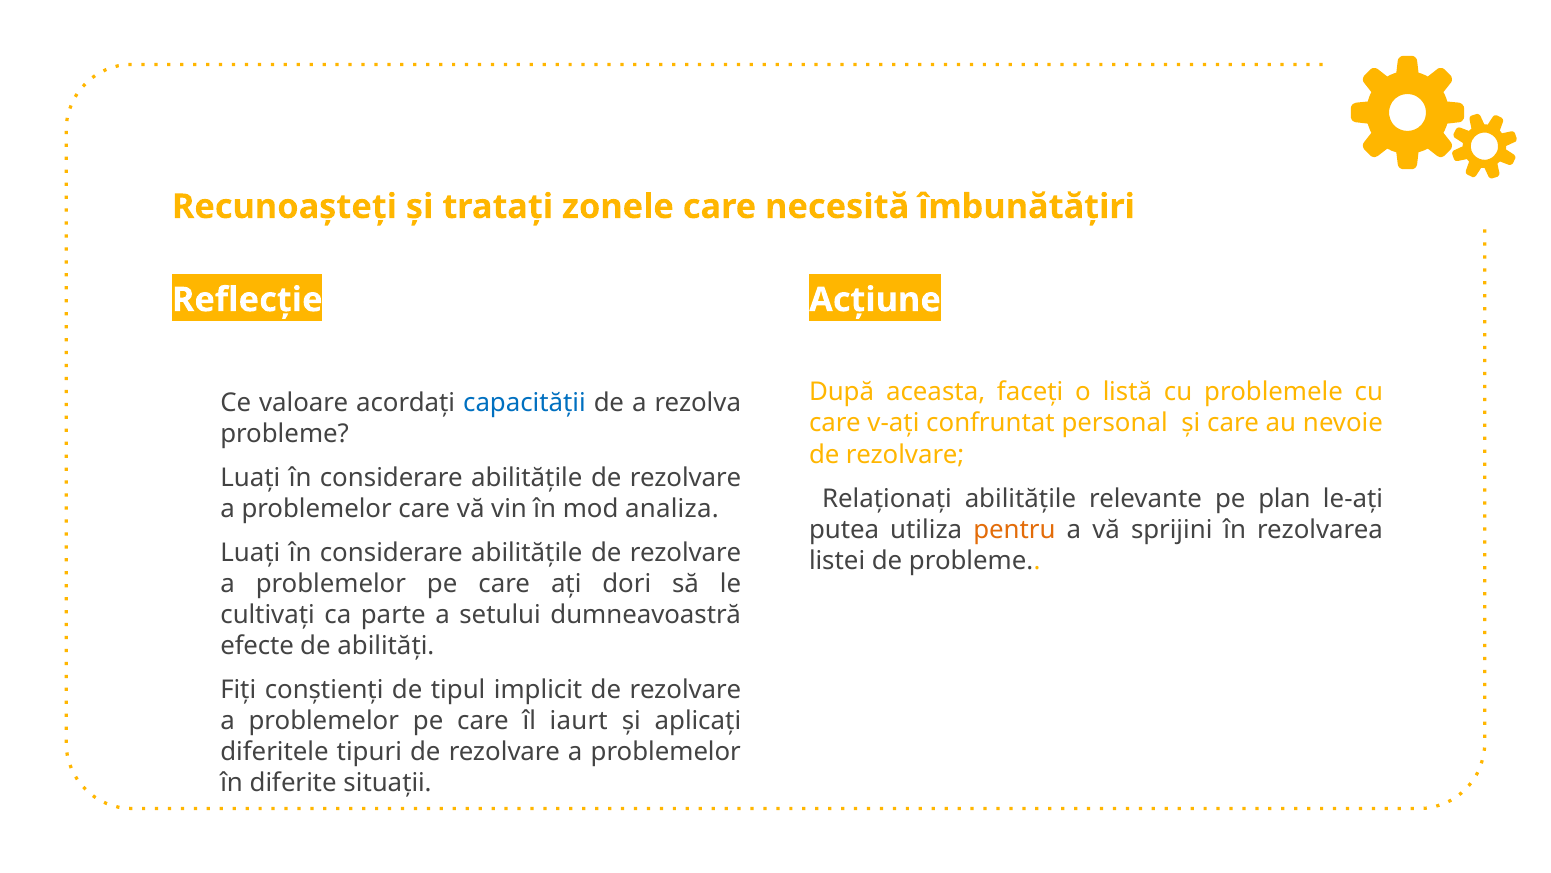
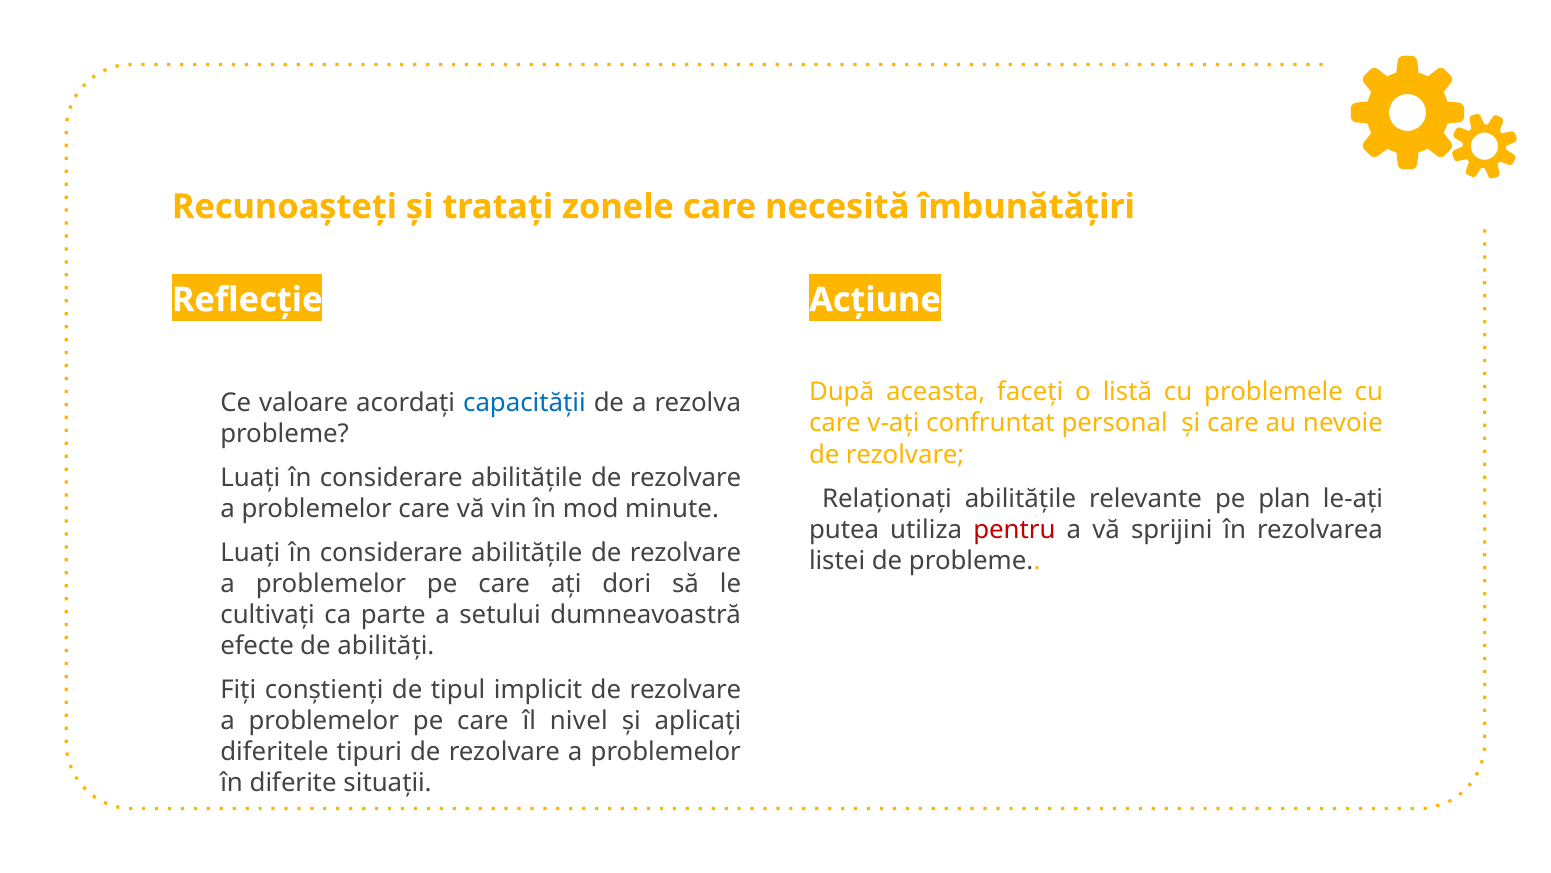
analiza: analiza -> minute (672, 508)
pentru colour: orange -> red (1014, 529)
iaurt: iaurt -> nivel (579, 721)
